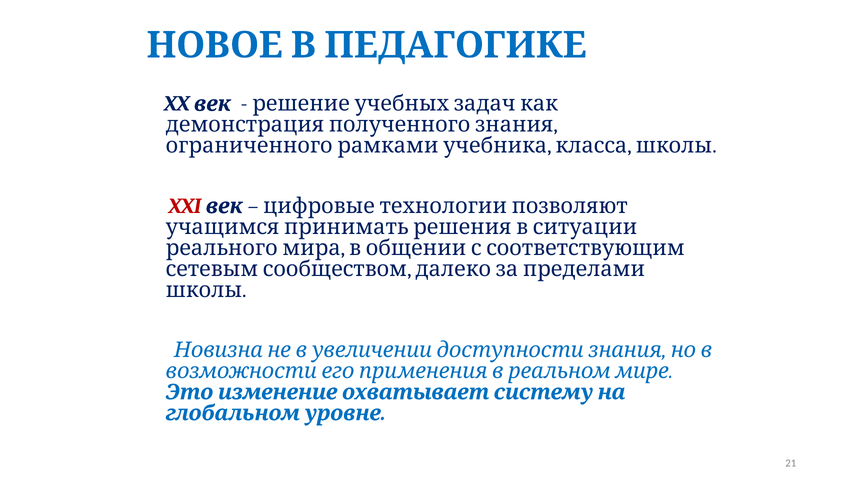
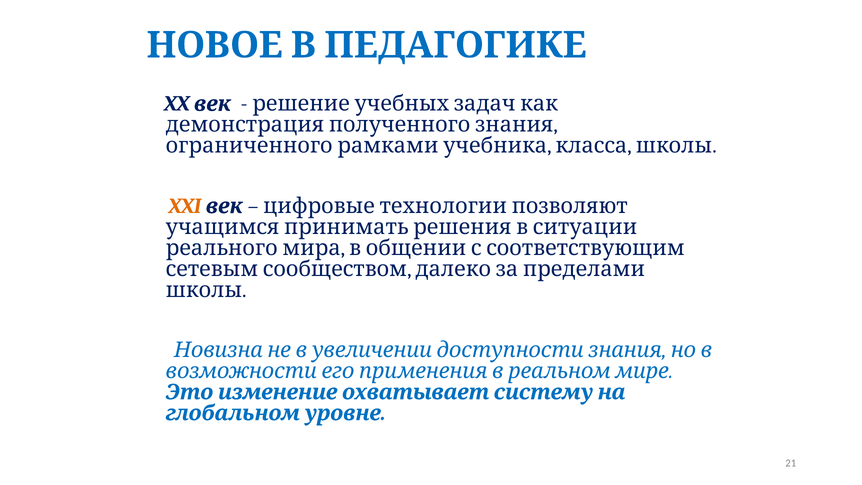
XXI colour: red -> orange (185, 206)
